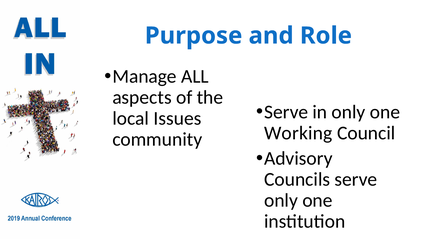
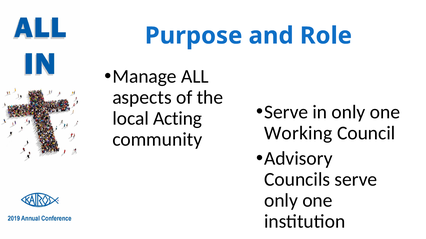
Issues: Issues -> Acting (178, 119)
